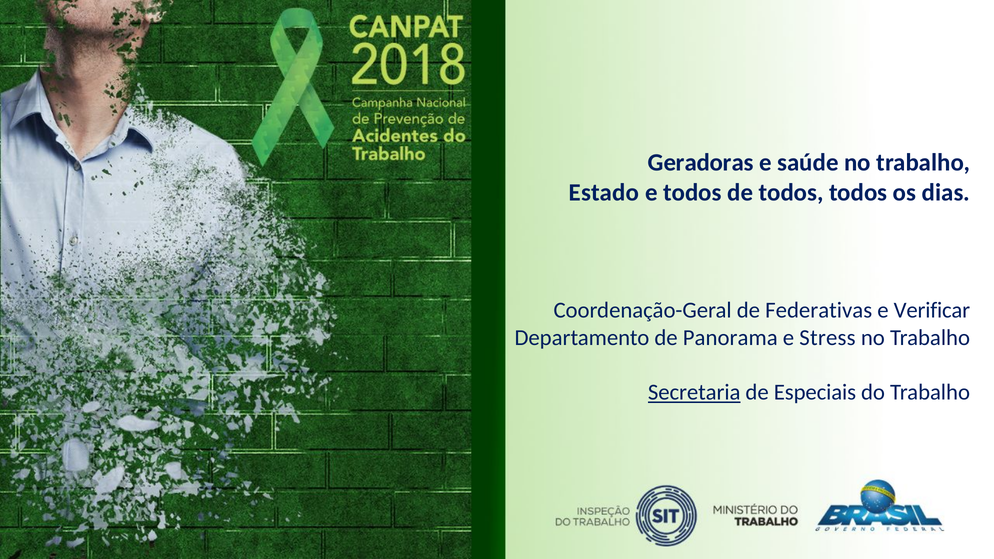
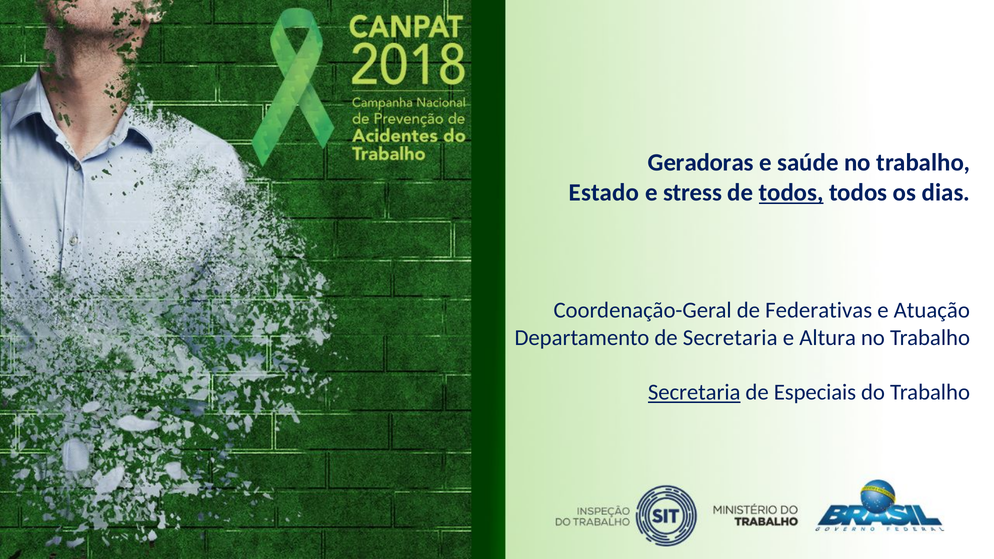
e todos: todos -> stress (693, 193)
todos underline: none -> present (791, 193)
Verificar: Verificar -> Atuação (932, 310)
de Panorama: Panorama -> Secretaria (730, 338)
Stress: Stress -> Altura (828, 338)
